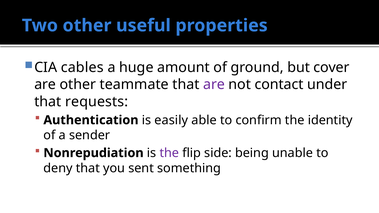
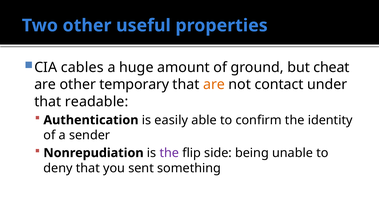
cover: cover -> cheat (331, 68)
teammate: teammate -> temporary (134, 85)
are colour: purple -> orange (214, 85)
requests: requests -> readable (97, 102)
